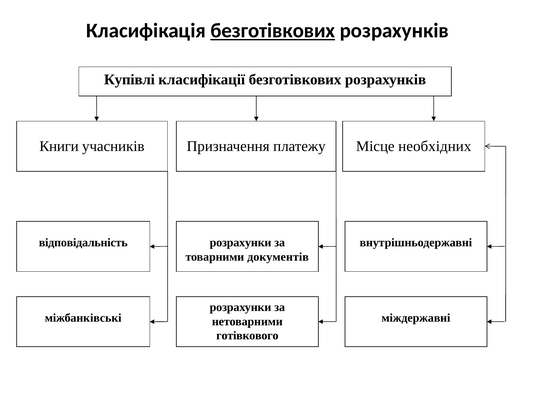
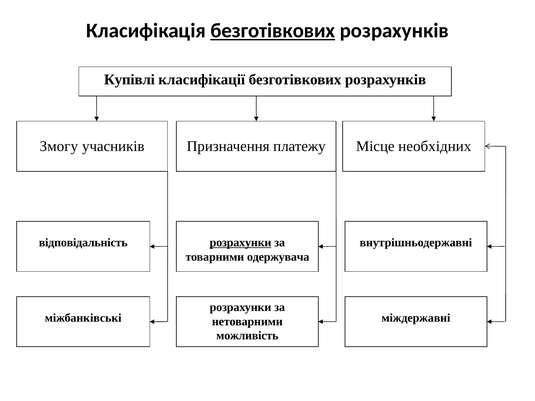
Книги: Книги -> Змогу (59, 146)
розрахунки underline: none -> present (241, 243)
документів: документів -> одержувача (278, 257)
готівкового: готівкового -> можливість (247, 336)
